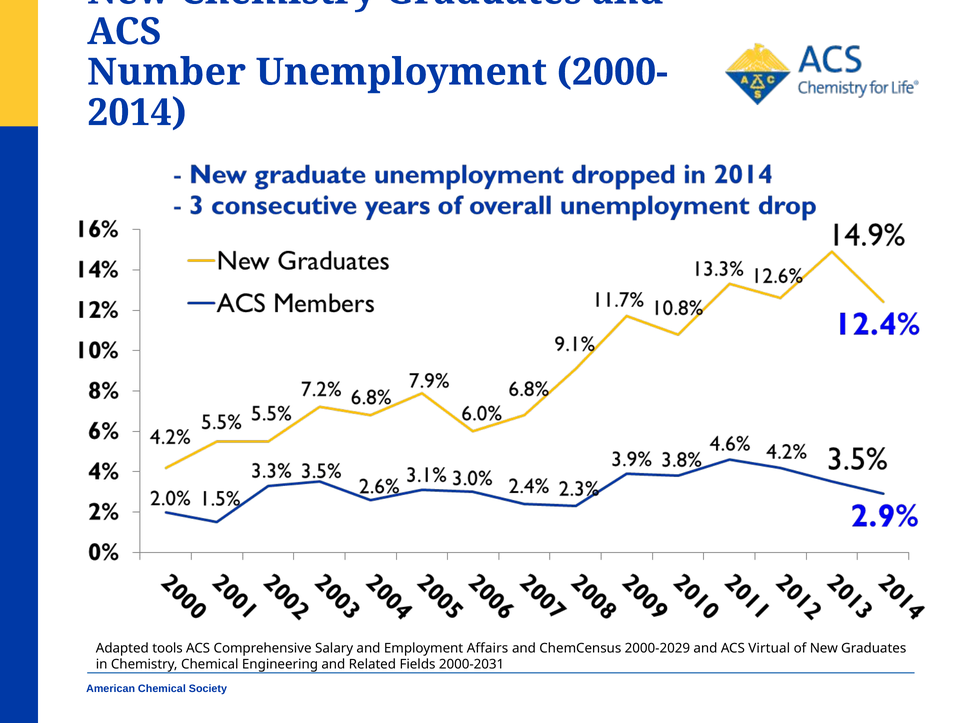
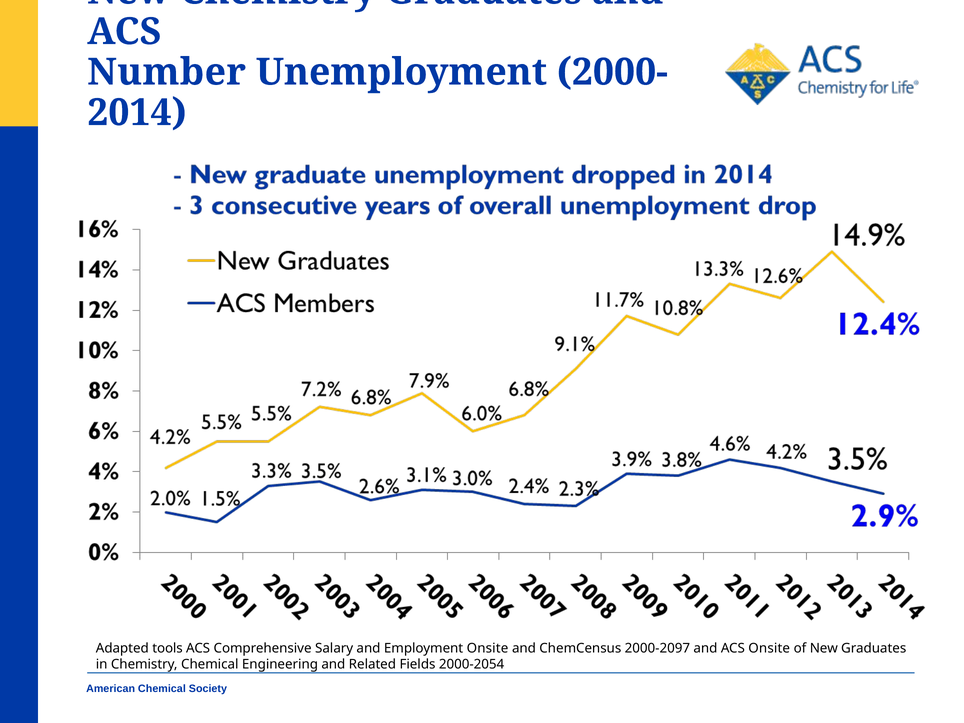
Employment Affairs: Affairs -> Onsite (488, 648)
2000-2029: 2000-2029 -> 2000-2097 (657, 648)
ACS Virtual: Virtual -> Onsite (769, 648)
2000-2031: 2000-2031 -> 2000-2054 (472, 664)
